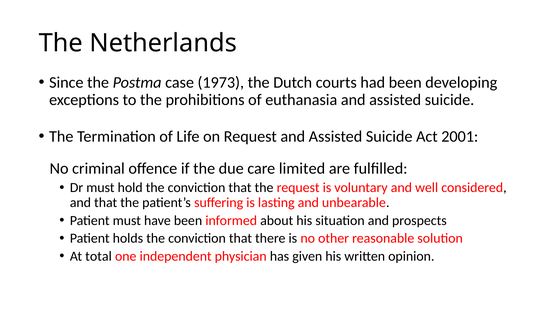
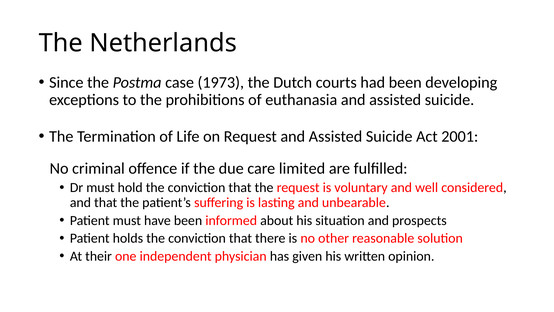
total: total -> their (99, 256)
